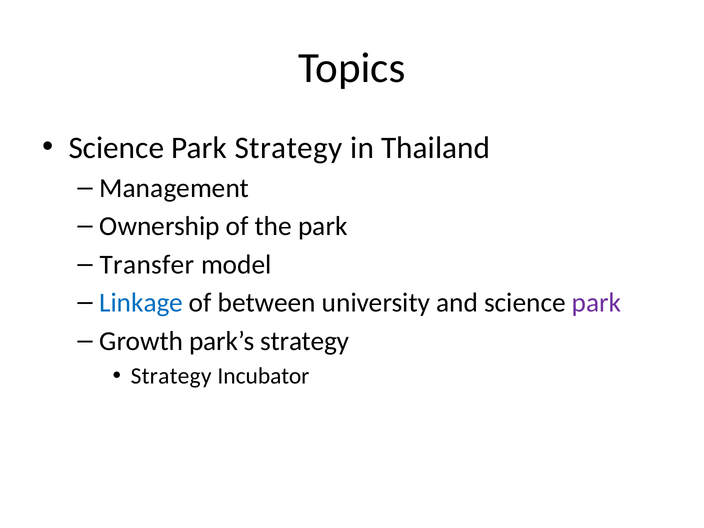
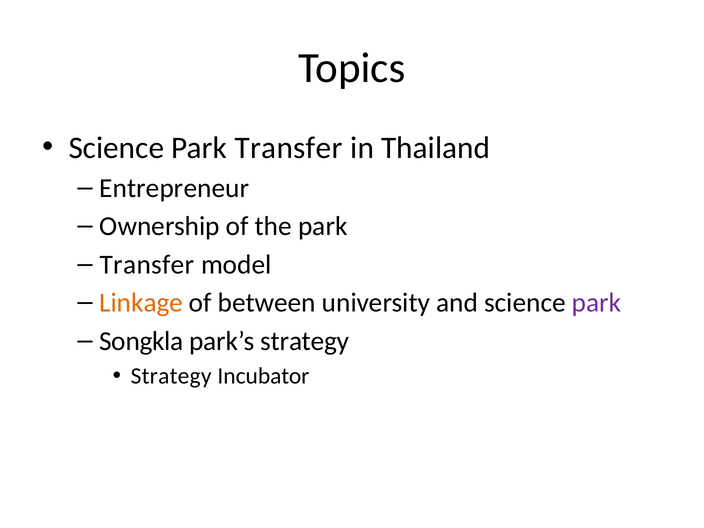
Park Strategy: Strategy -> Transfer (288, 148)
Management: Management -> Entrepreneur (174, 188)
Linkage colour: blue -> orange (141, 303)
Growth: Growth -> Songkla (141, 341)
